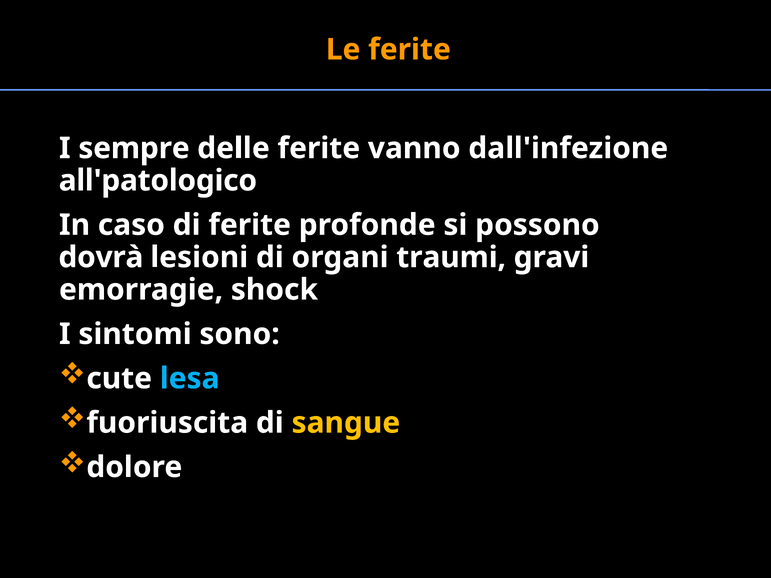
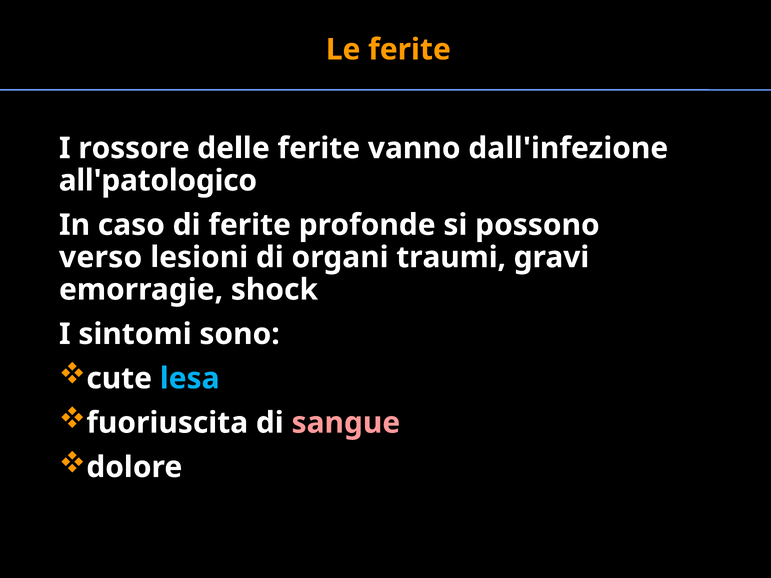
sempre: sempre -> rossore (134, 148)
dovrà: dovrà -> verso (101, 257)
sangue colour: yellow -> pink (346, 423)
